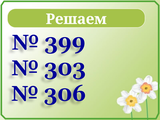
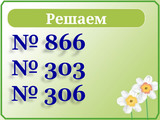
399: 399 -> 866 (65, 43)
